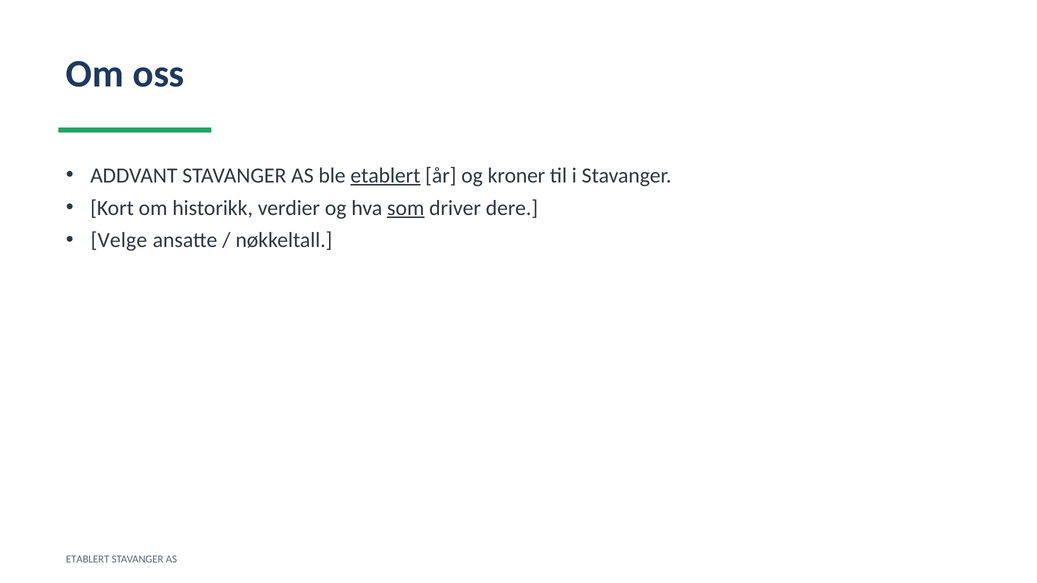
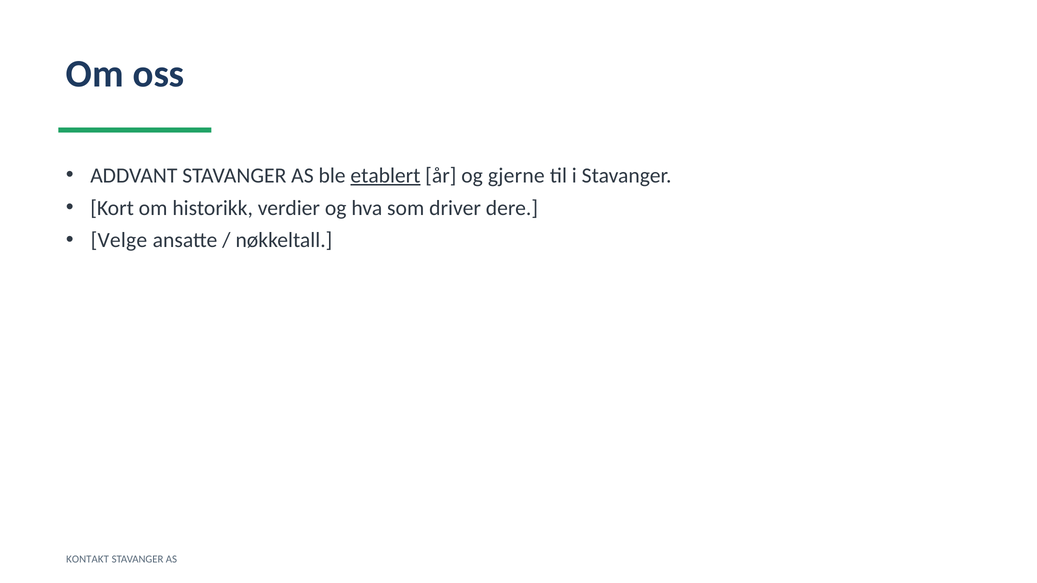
kroner: kroner -> gjerne (516, 176)
som underline: present -> none (406, 208)
ETABLERT: ETABLERT -> KONTAKT (88, 560)
